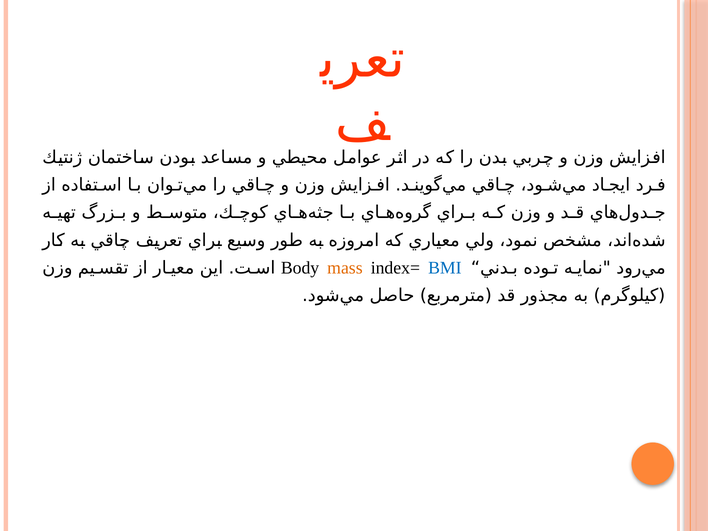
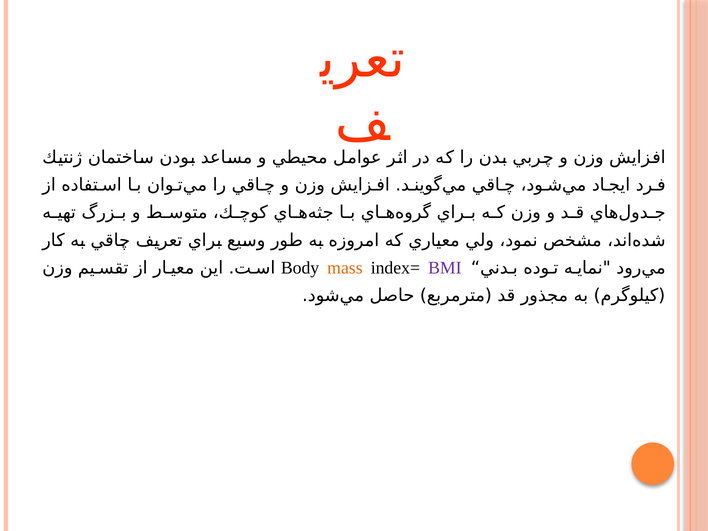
BMI colour: blue -> purple (445, 268)
